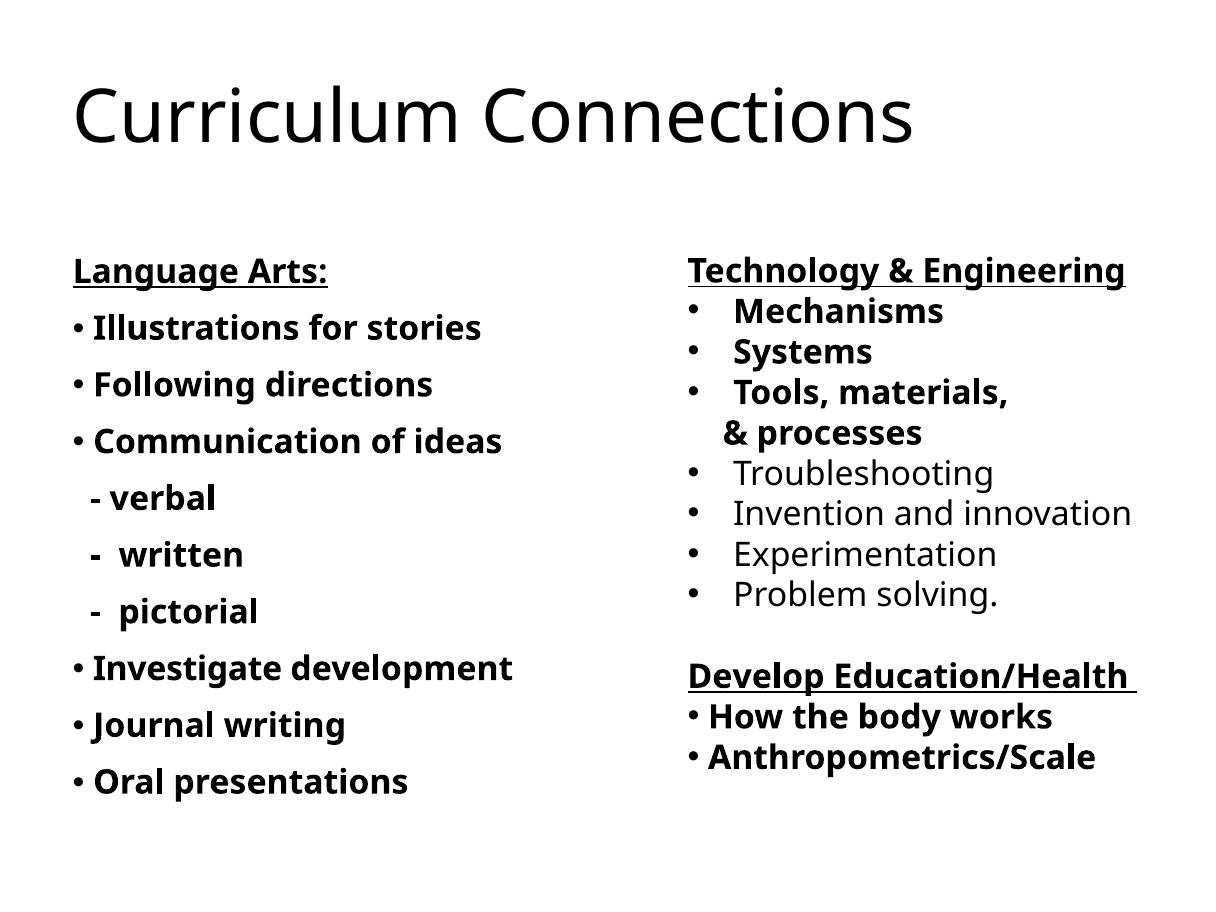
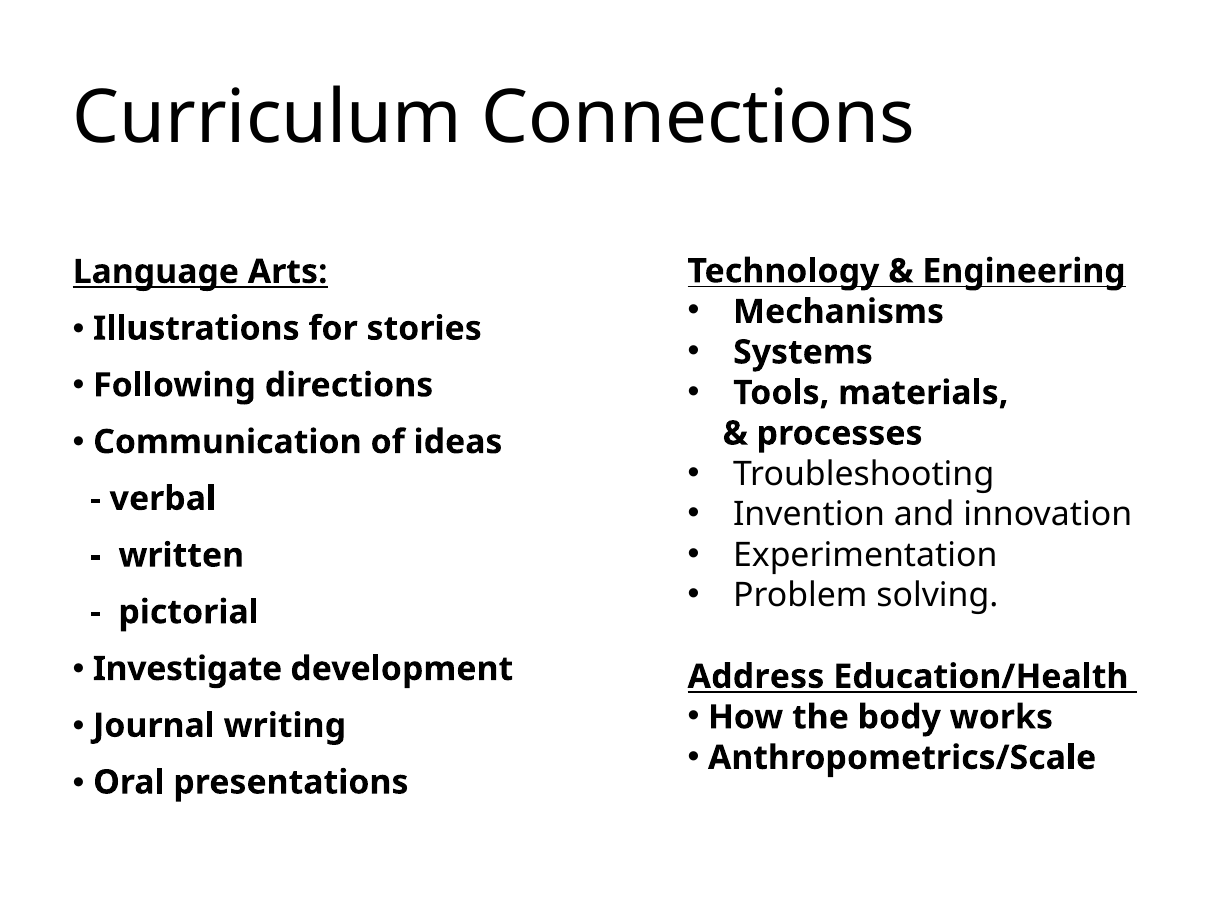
Develop: Develop -> Address (756, 677)
